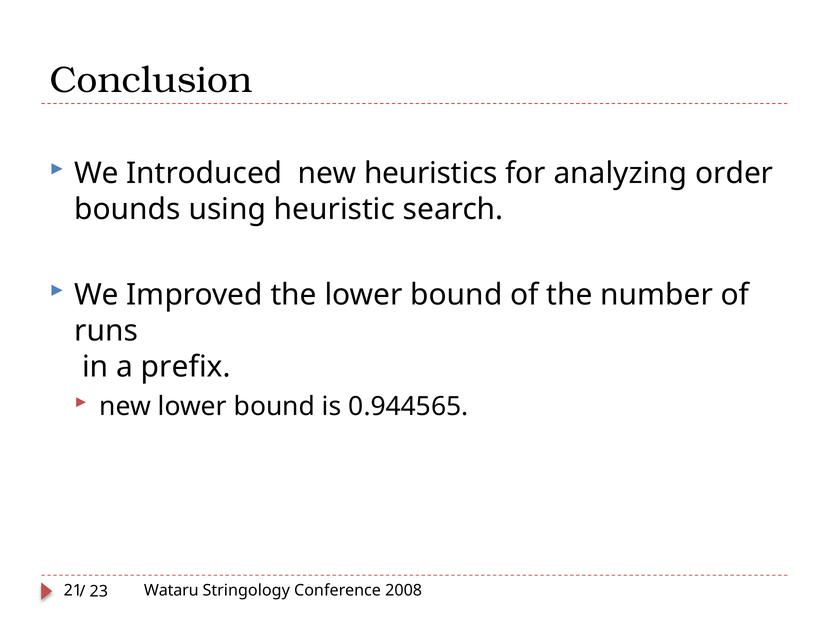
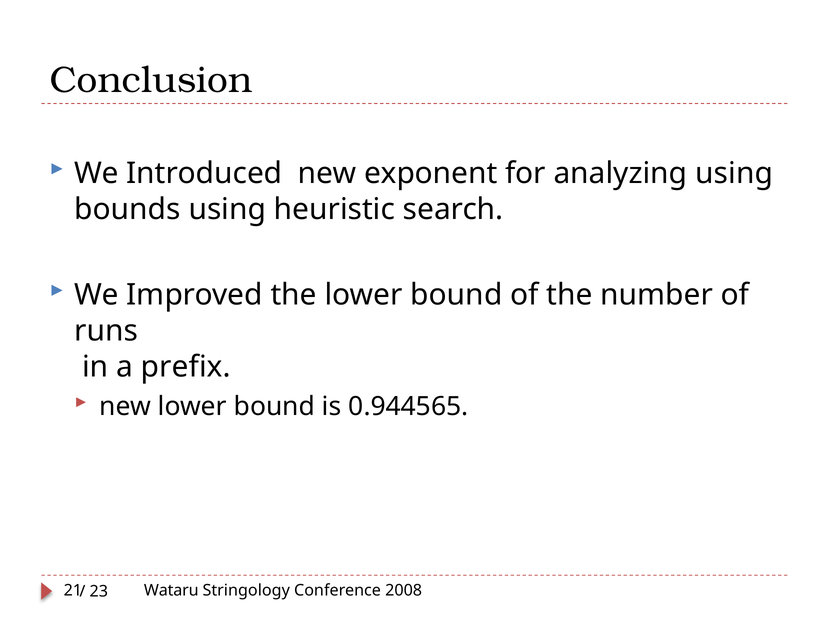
heuristics: heuristics -> exponent (431, 174)
analyzing order: order -> using (734, 174)
